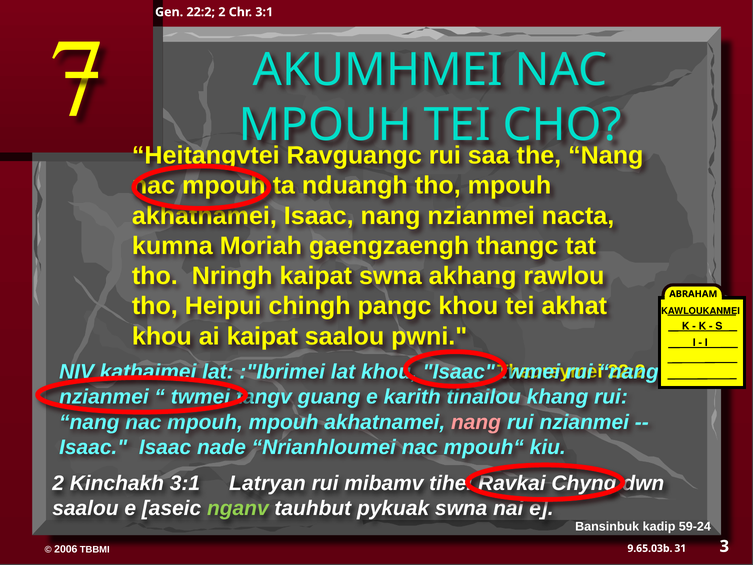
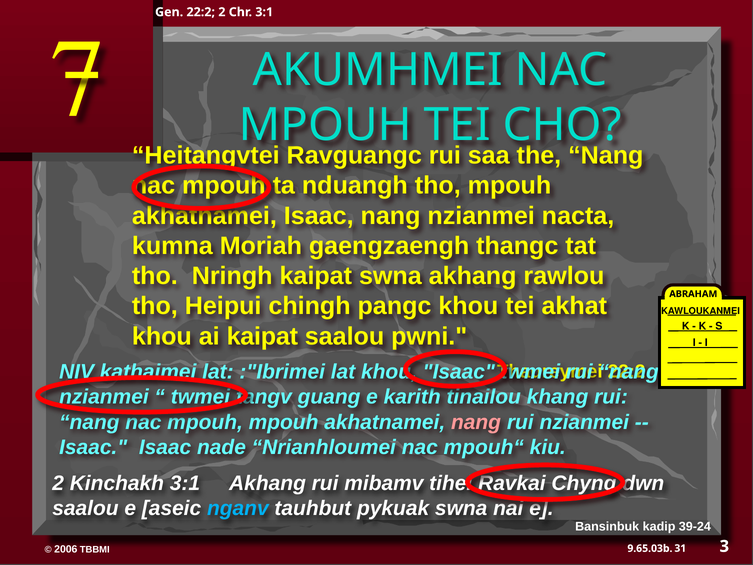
3:1 Latryan: Latryan -> Akhang (268, 483)
nganv colour: light green -> light blue (238, 508)
59-24: 59-24 -> 39-24 (695, 526)
